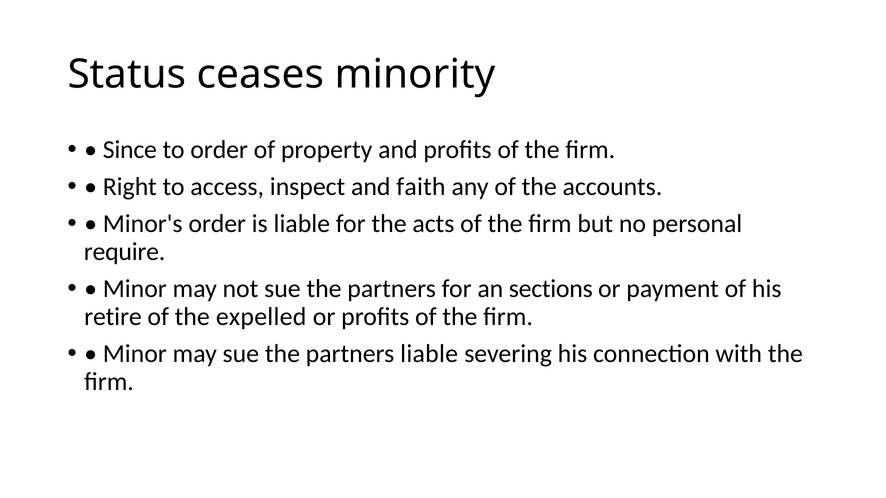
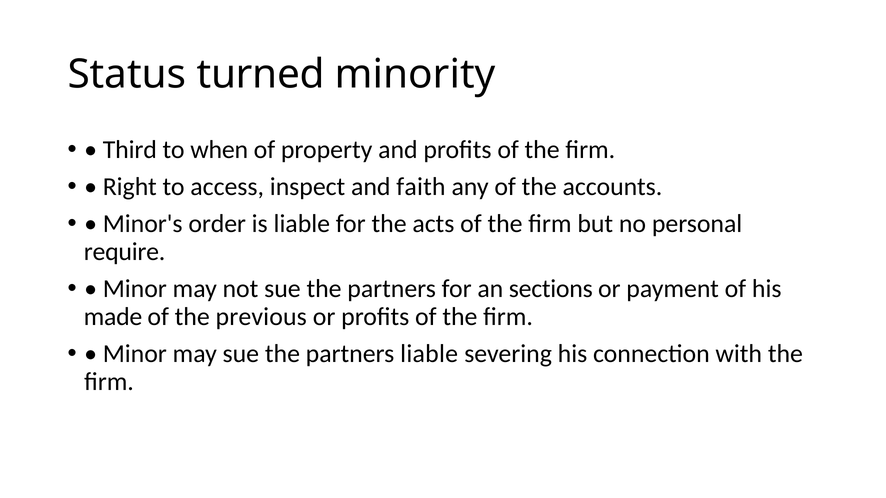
ceases: ceases -> turned (261, 74)
Since: Since -> Third (130, 150)
to order: order -> when (219, 150)
retire: retire -> made (113, 317)
expelled: expelled -> previous (261, 317)
